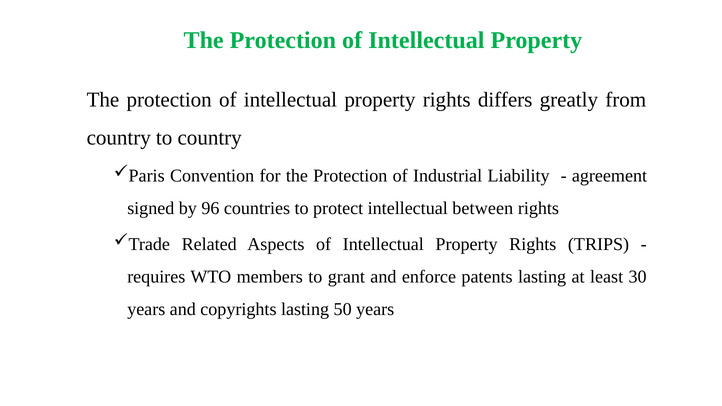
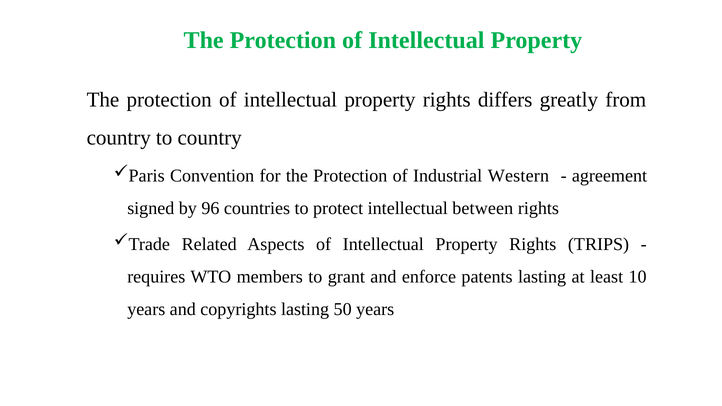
Liability: Liability -> Western (518, 176)
30: 30 -> 10 (638, 277)
